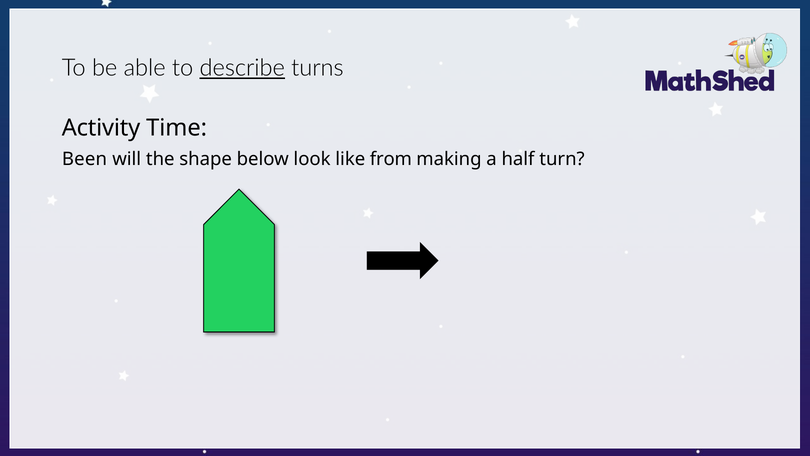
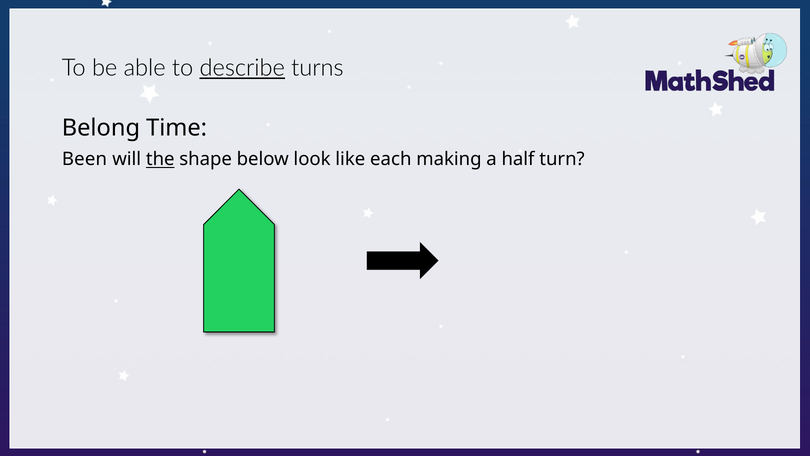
Activity: Activity -> Belong (101, 128)
the underline: none -> present (160, 159)
from: from -> each (391, 159)
